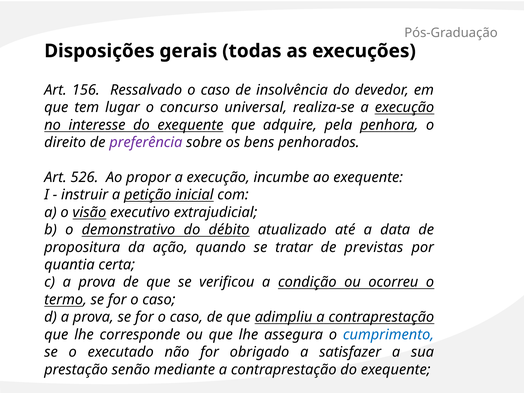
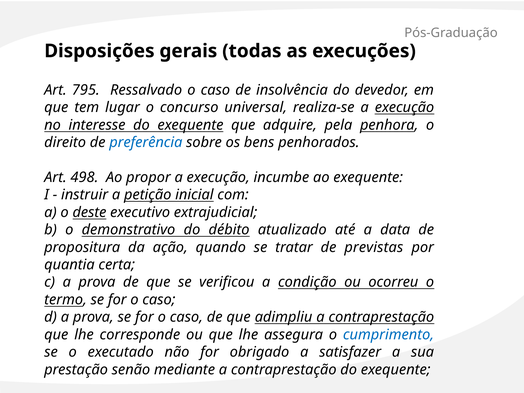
156: 156 -> 795 (86, 90)
preferência colour: purple -> blue (146, 142)
526: 526 -> 498 (84, 177)
visão: visão -> deste (89, 212)
